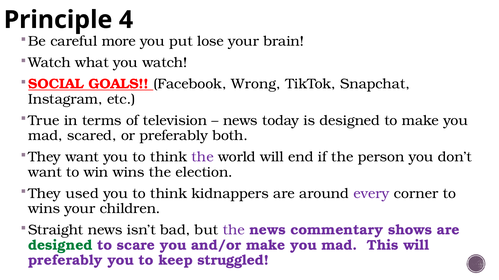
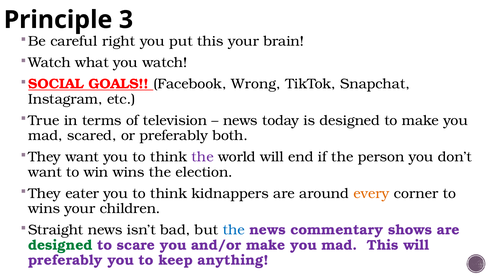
4: 4 -> 3 (126, 20)
more: more -> right (119, 41)
put lose: lose -> this (210, 41)
used: used -> eater (82, 194)
every colour: purple -> orange (371, 194)
the colour: purple -> blue (234, 231)
struggled: struggled -> anything (233, 261)
